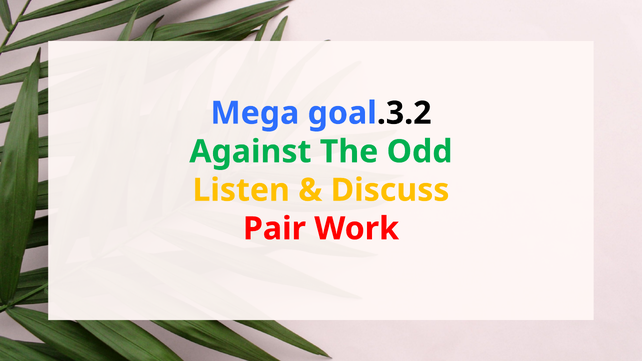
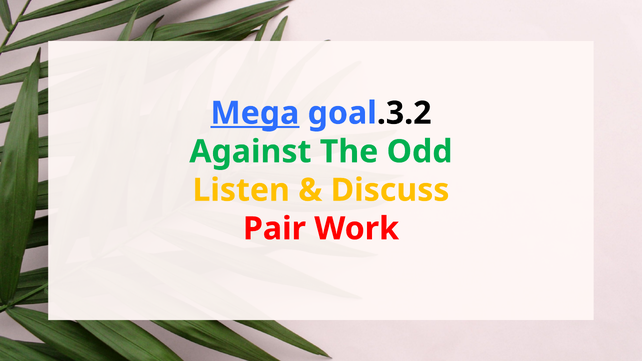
Mega underline: none -> present (255, 113)
